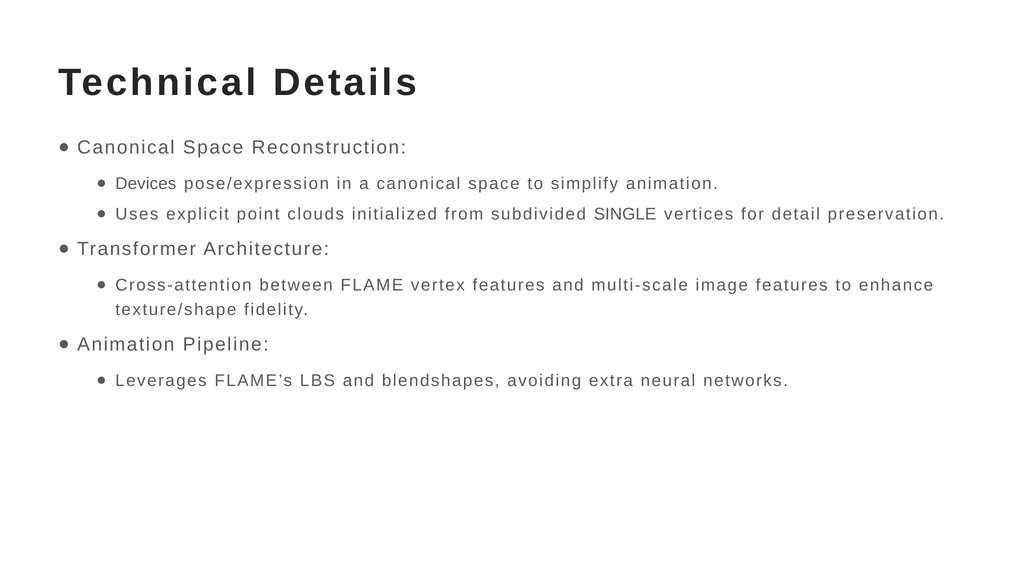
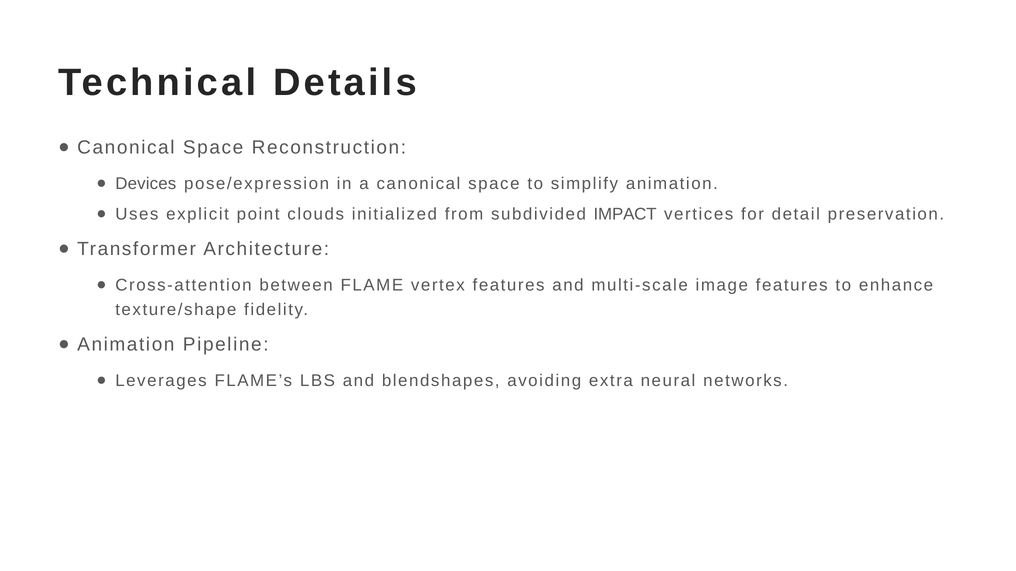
SINGLE: SINGLE -> IMPACT (625, 214)
